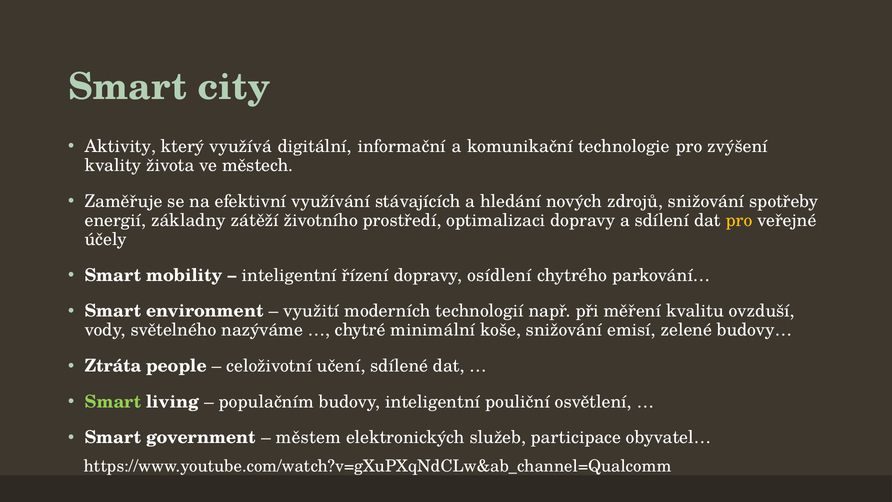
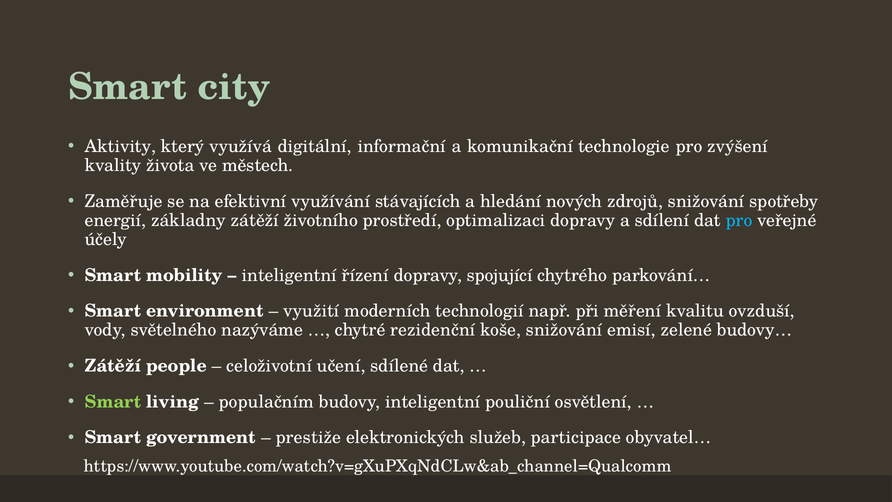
pro colour: yellow -> light blue (739, 220)
osídlení: osídlení -> spojující (500, 275)
minimální: minimální -> rezidenční (433, 330)
Ztráta: Ztráta -> Zátěží (113, 366)
městem: městem -> prestiže (308, 437)
